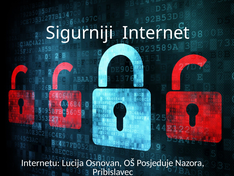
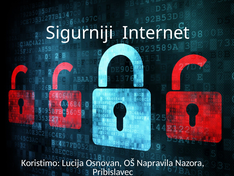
Internetu: Internetu -> Koristimo (41, 162)
Posjeduje: Posjeduje -> Napravila (155, 162)
